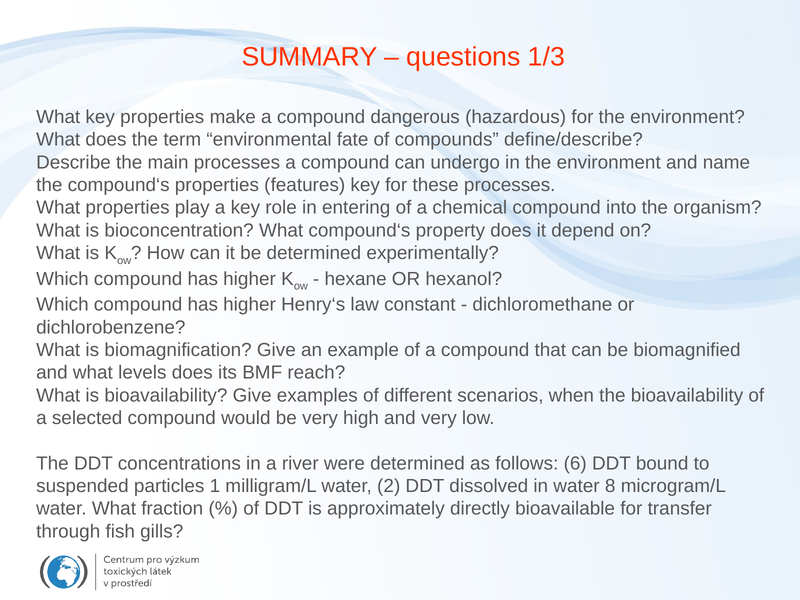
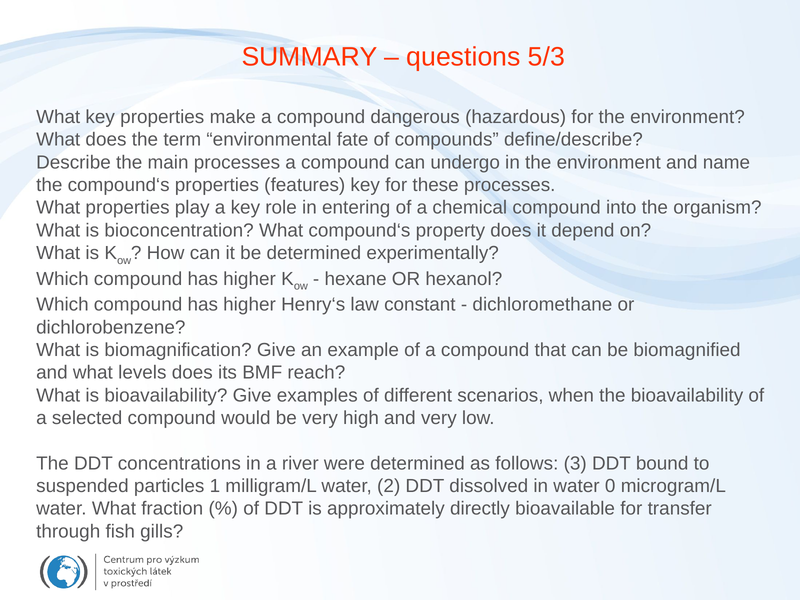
1/3: 1/3 -> 5/3 (546, 57)
6: 6 -> 3 (575, 463)
8: 8 -> 0 (610, 486)
